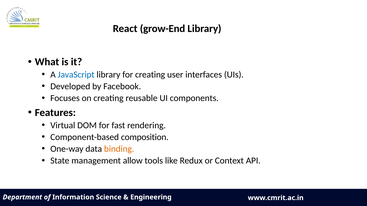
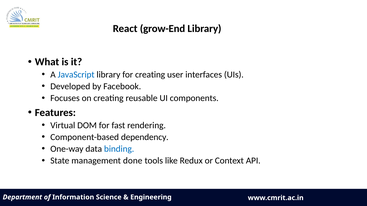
composition: composition -> dependency (145, 137)
binding colour: orange -> blue (119, 149)
allow: allow -> done (133, 161)
